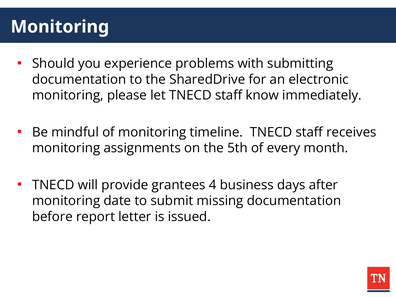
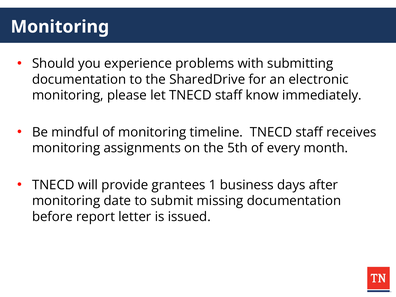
4: 4 -> 1 (213, 185)
